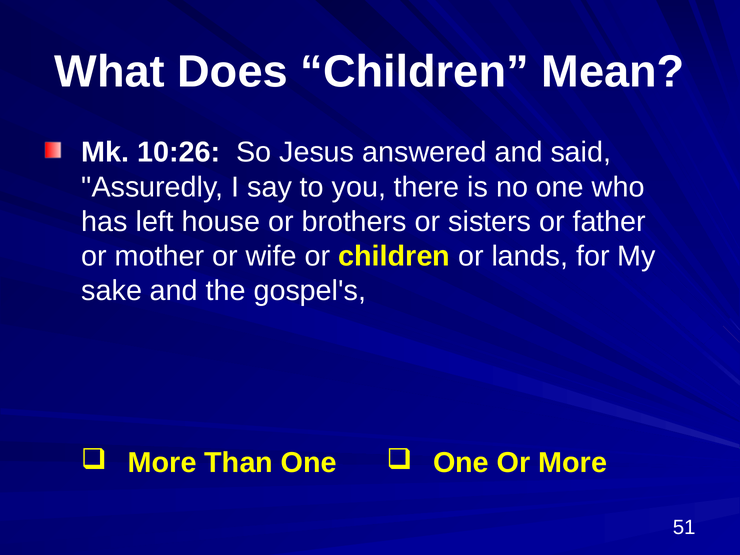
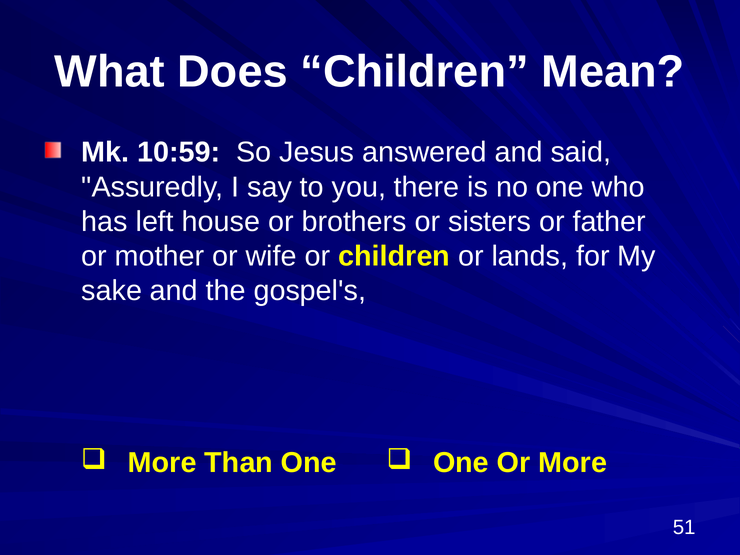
10:26: 10:26 -> 10:59 (179, 152)
